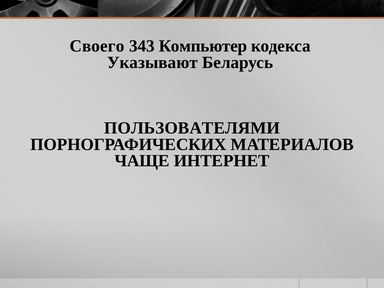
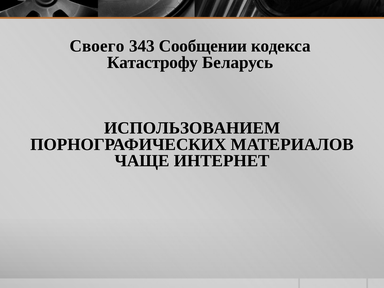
Компьютер: Компьютер -> Сообщении (203, 46)
Указывают: Указывают -> Катастрофу (153, 62)
ПОЛЬЗОВАТЕЛЯМИ: ПОЛЬЗОВАТЕЛЯМИ -> ИСПОЛЬЗОВАНИЕМ (192, 128)
